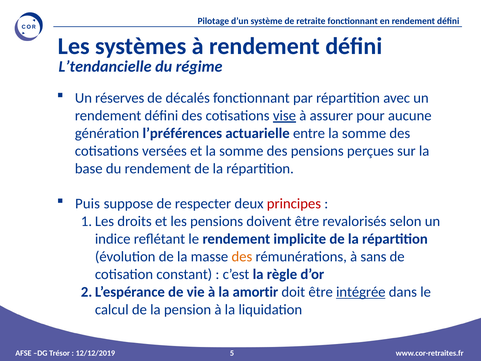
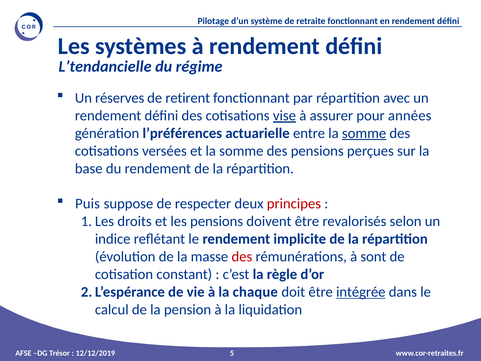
décalés: décalés -> retirent (188, 98)
aucune: aucune -> années (410, 116)
somme underline: none -> present (364, 133)
des colour: orange -> red (242, 257)
sans: sans -> sont (373, 257)
amortir: amortir -> chaque (255, 292)
